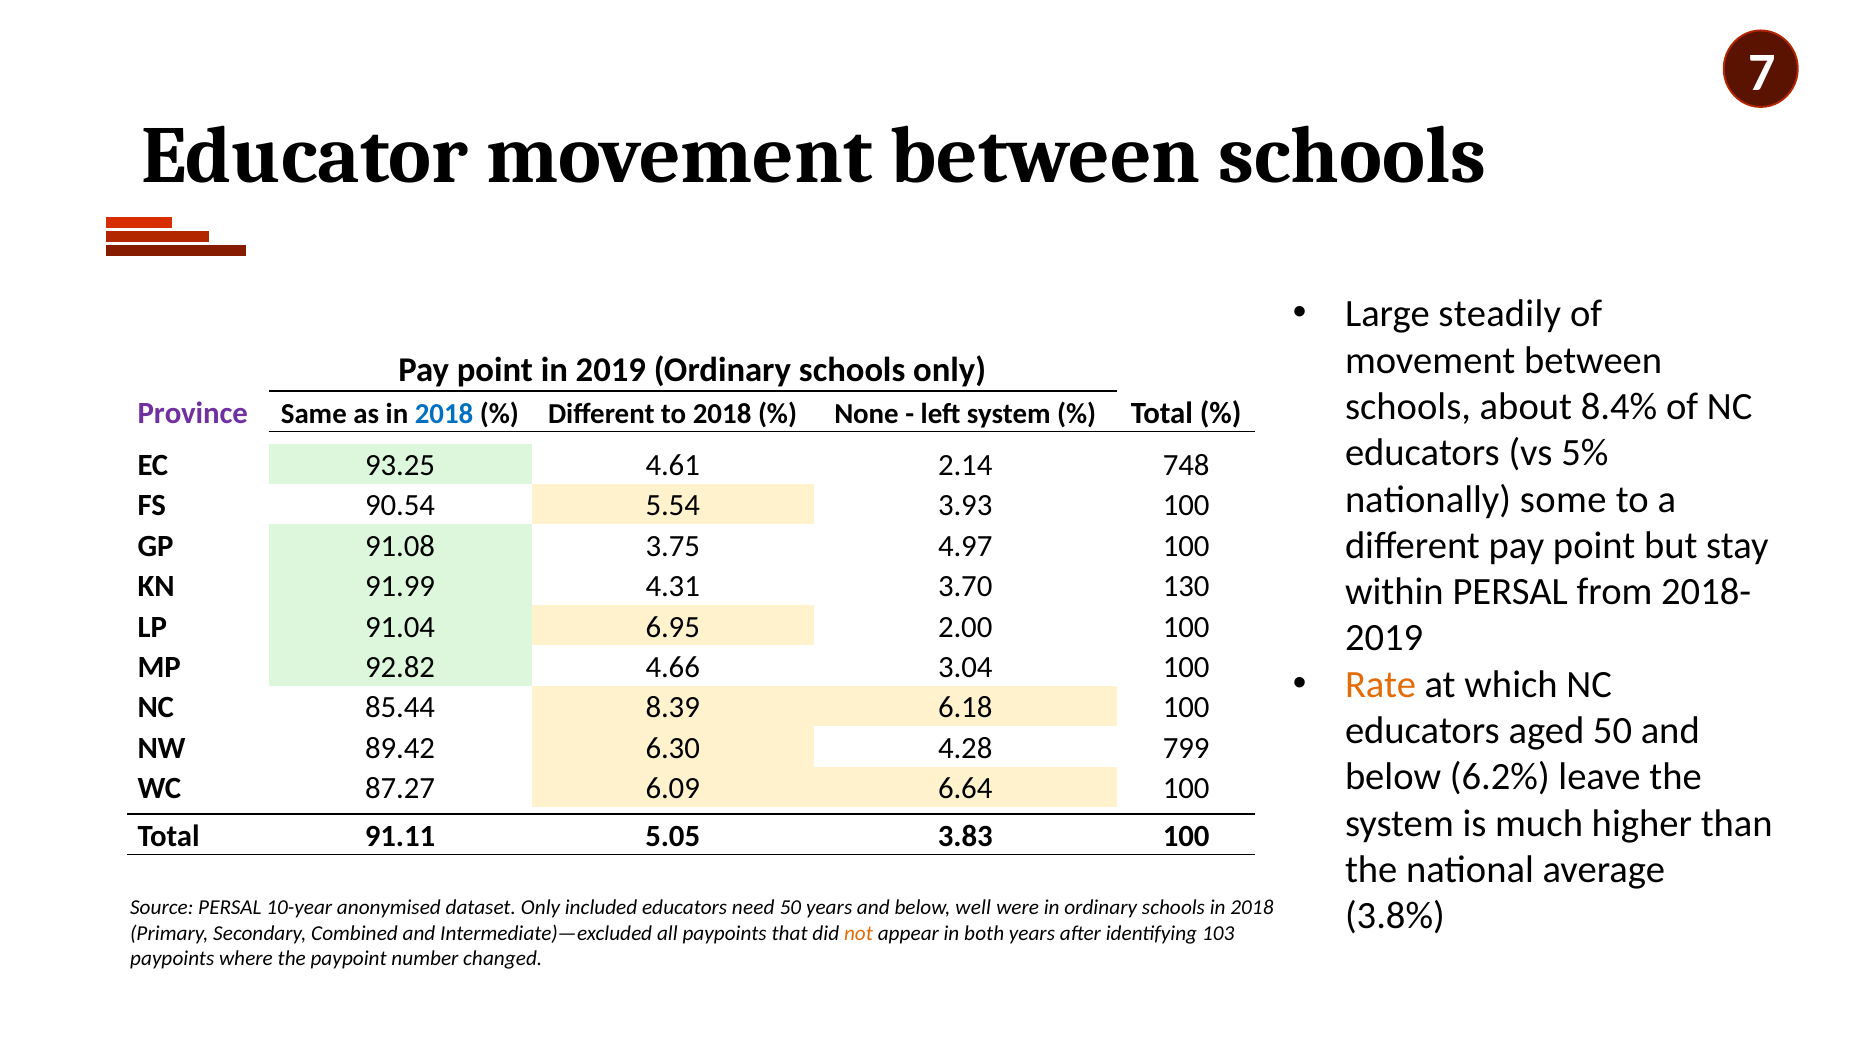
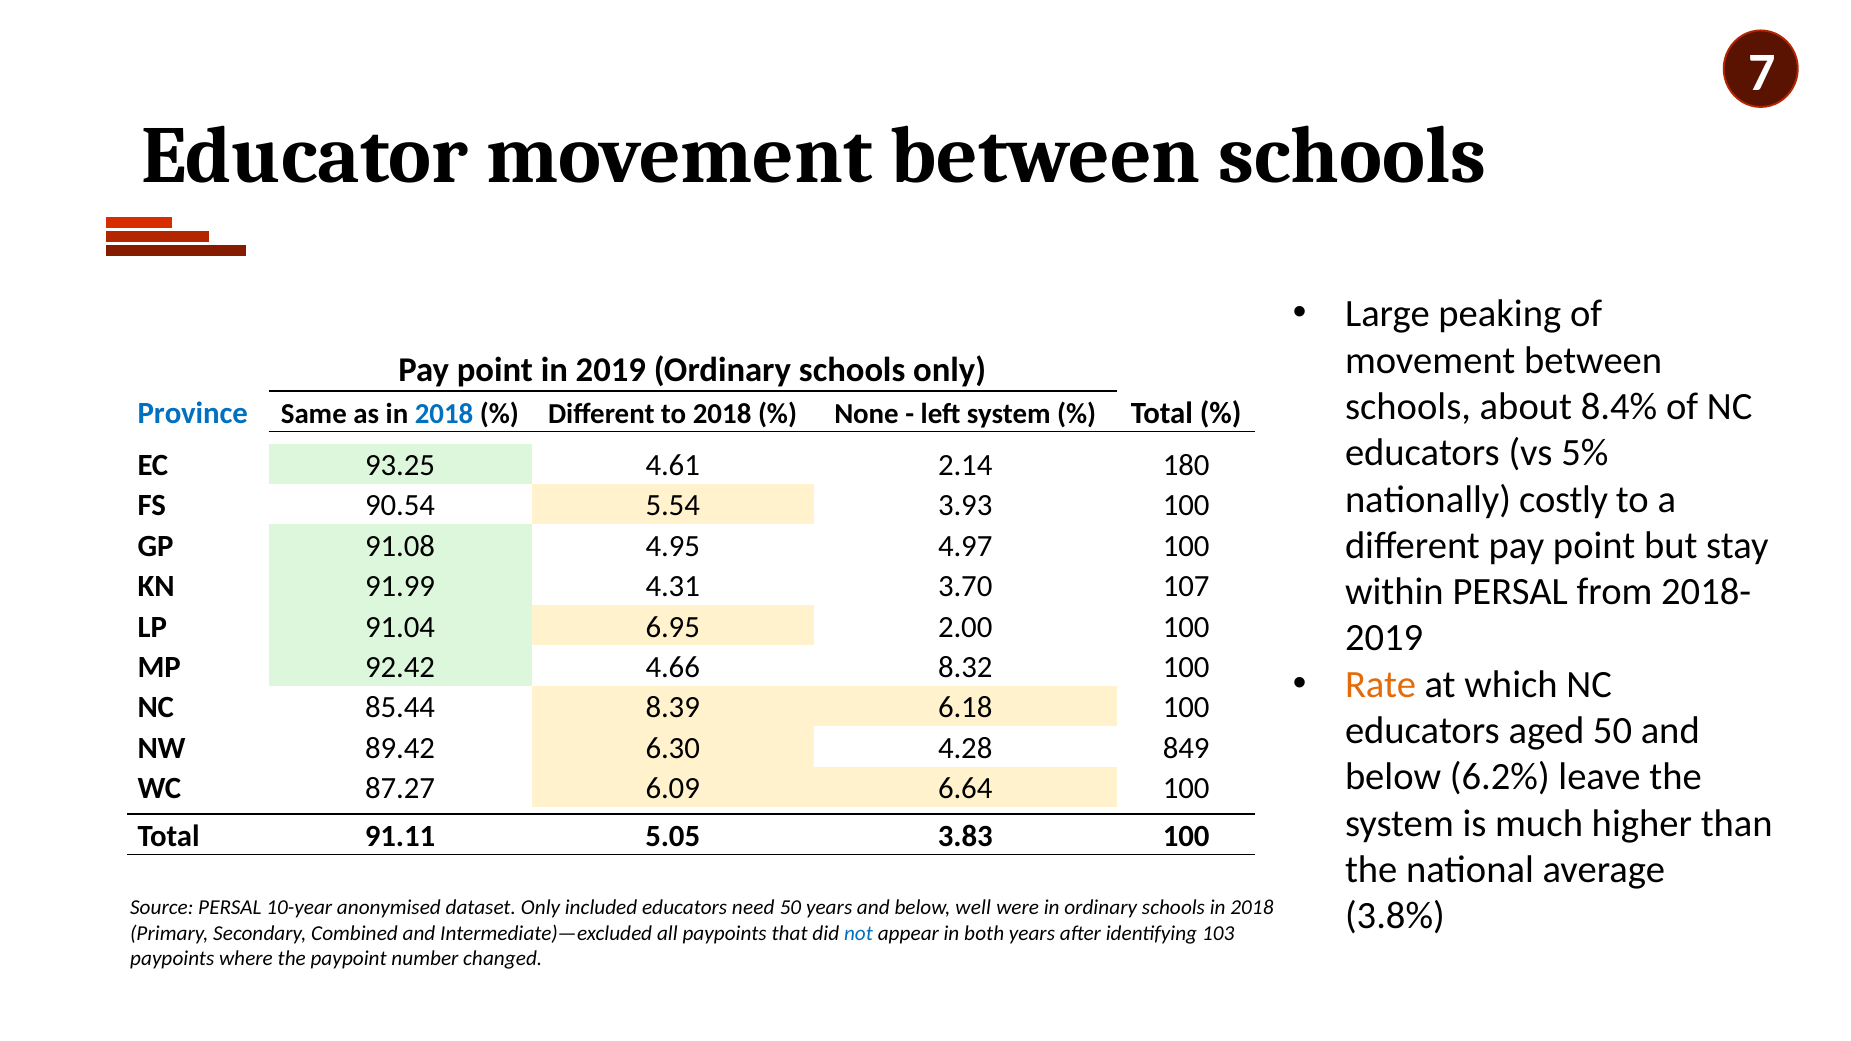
steadily: steadily -> peaking (1500, 314)
Province colour: purple -> blue (193, 413)
748: 748 -> 180 (1186, 465)
some: some -> costly (1564, 499)
3.75: 3.75 -> 4.95 (673, 546)
130: 130 -> 107 (1186, 587)
92.82: 92.82 -> 92.42 (400, 667)
3.04: 3.04 -> 8.32 (965, 667)
799: 799 -> 849 (1186, 748)
not colour: orange -> blue (858, 933)
